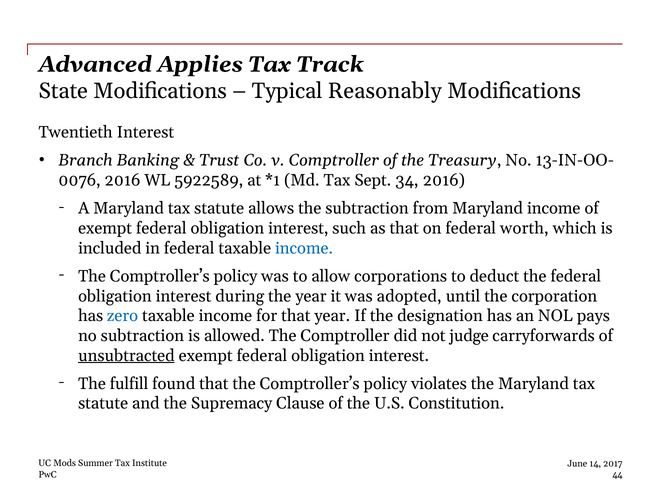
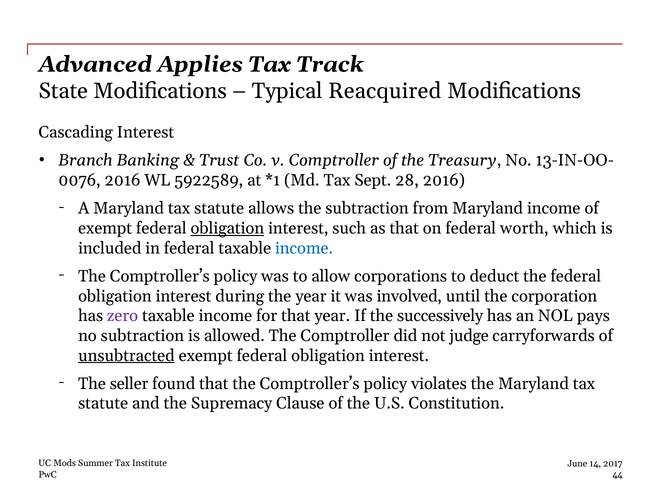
Reasonably: Reasonably -> Reacquired (385, 91)
Twentieth: Twentieth -> Cascading (76, 132)
34: 34 -> 28 (407, 180)
obligation underline: none -> present (227, 228)
adopted: adopted -> involved (409, 296)
zero colour: blue -> purple (123, 316)
designation: designation -> successively (440, 316)
fulfill: fulfill -> seller (129, 383)
